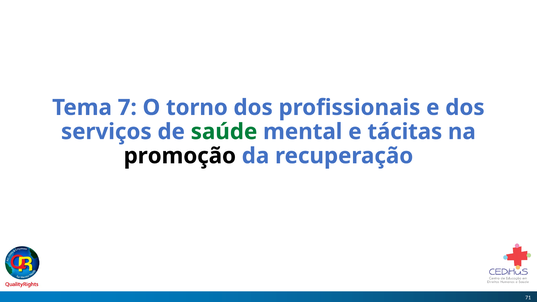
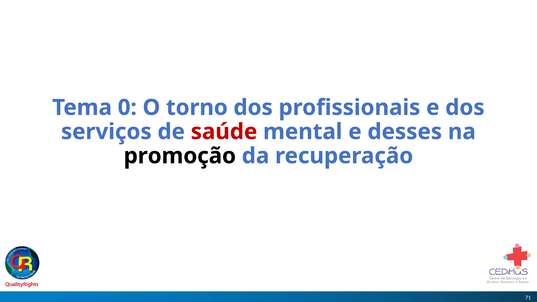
7: 7 -> 0 (127, 108)
saúde colour: green -> red (224, 132)
tácitas: tácitas -> desses (405, 132)
